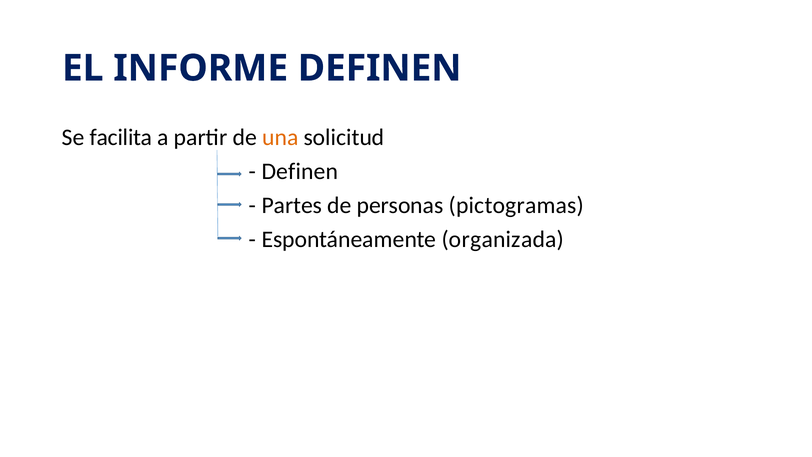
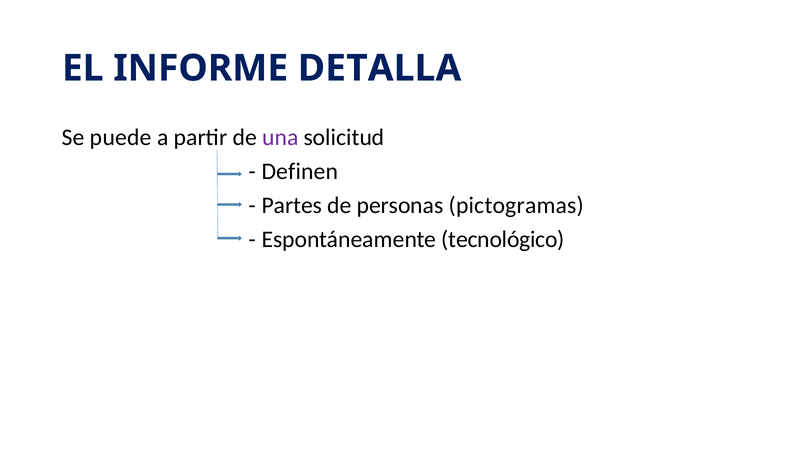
INFORME DEFINEN: DEFINEN -> DETALLA (380, 68)
facilita: facilita -> puede (121, 137)
una colour: orange -> purple (280, 137)
organizada: organizada -> tecnológico (503, 239)
